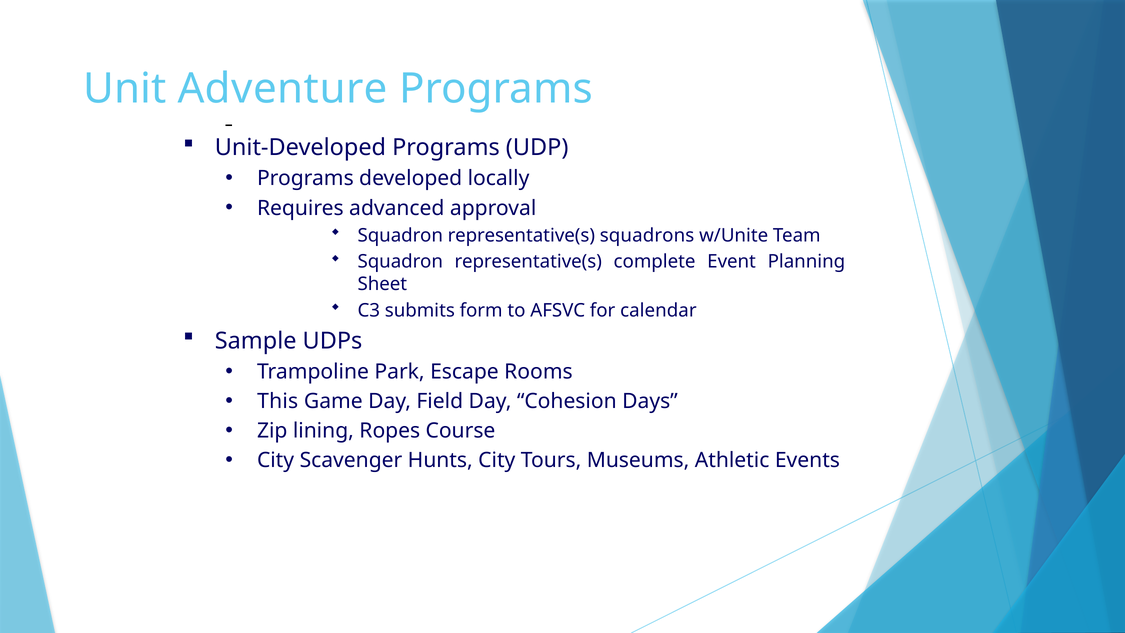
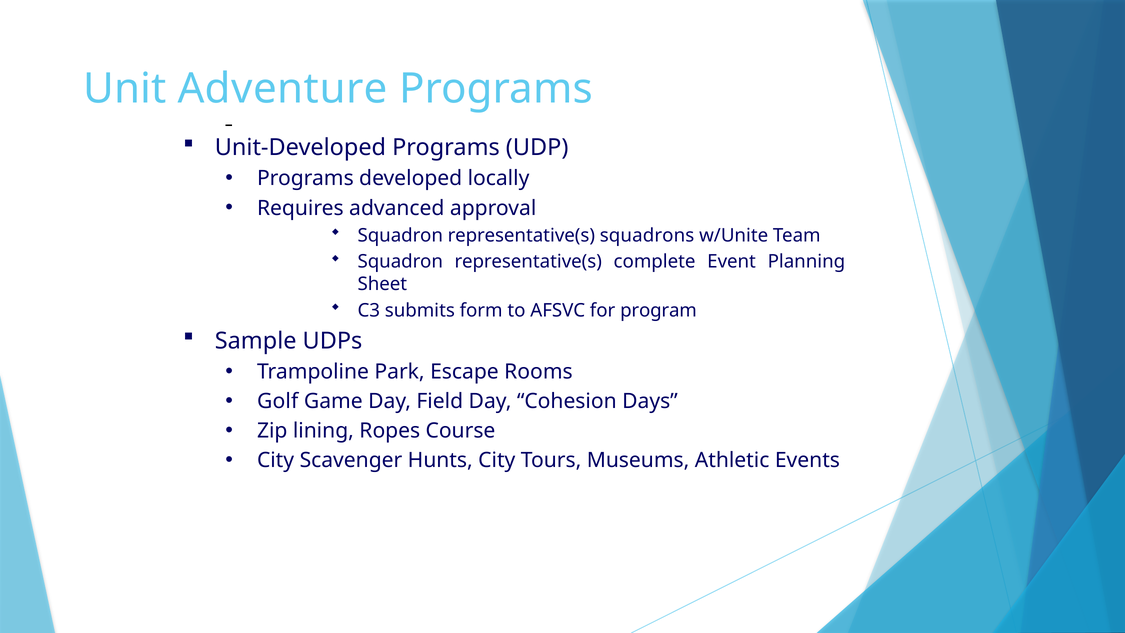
calendar: calendar -> program (659, 310)
This: This -> Golf (278, 401)
